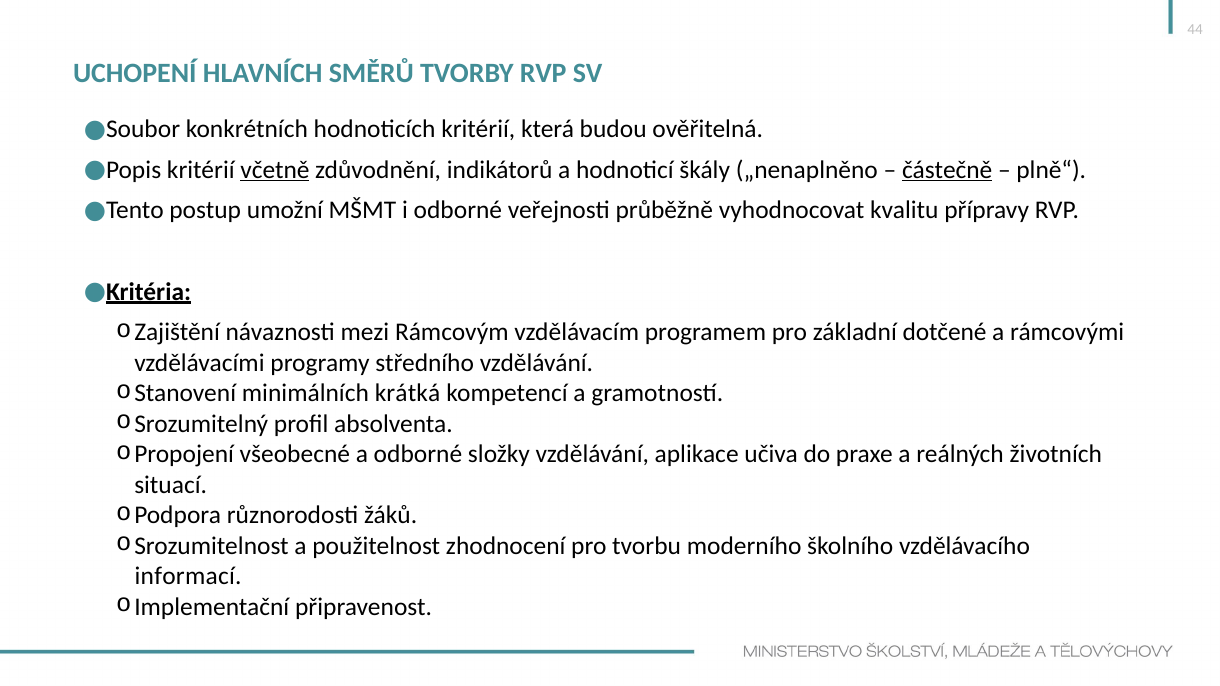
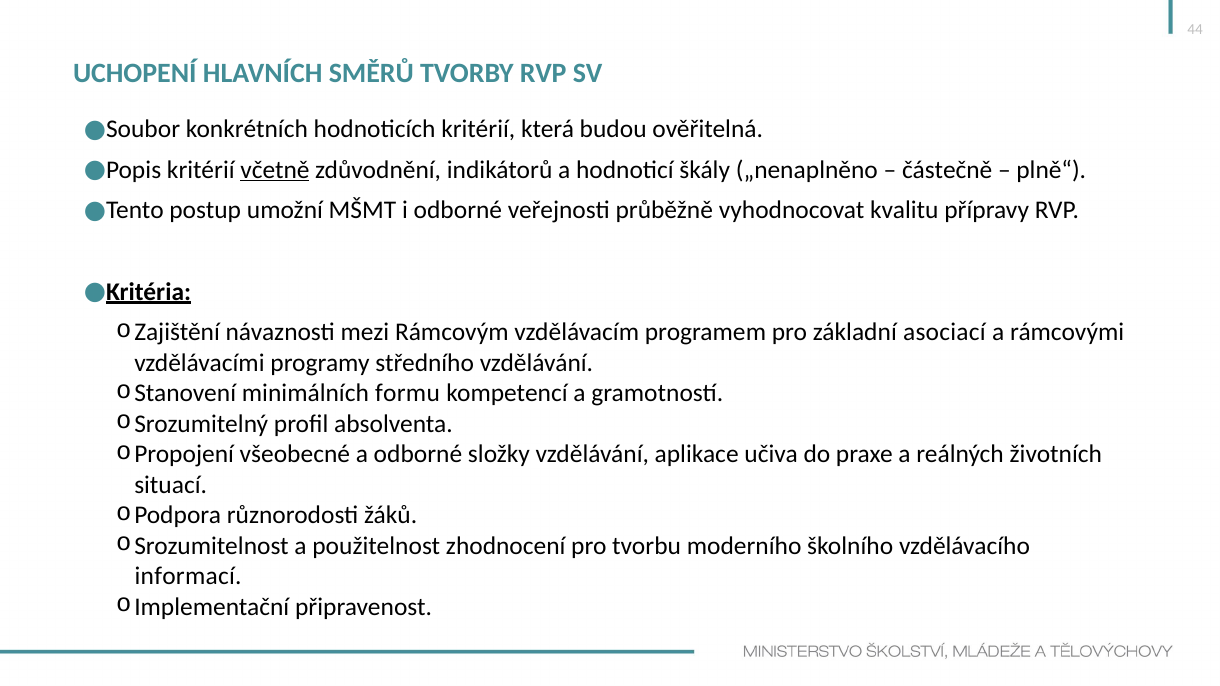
částečně underline: present -> none (947, 170)
dotčené: dotčené -> asociací (944, 332)
krátká: krátká -> formu (408, 394)
